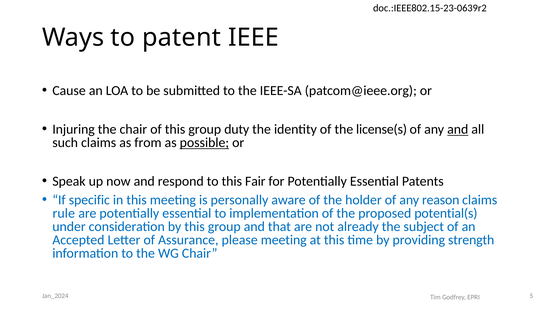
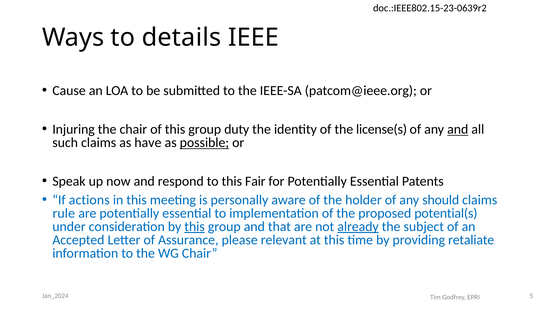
patent: patent -> details (182, 37)
from: from -> have (148, 143)
specific: specific -> actions (89, 200)
reason: reason -> should (441, 200)
this underline: none -> present (195, 227)
already underline: none -> present (358, 227)
please meeting: meeting -> relevant (284, 240)
strength: strength -> retaliate (471, 240)
